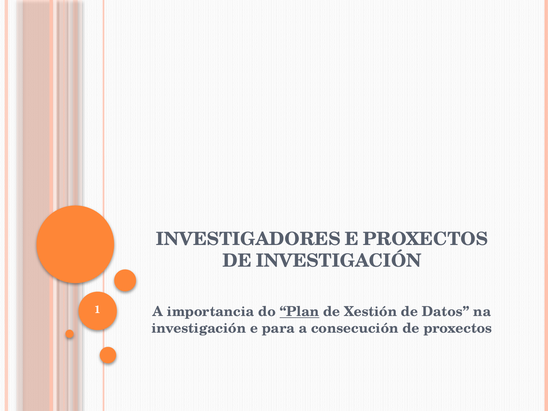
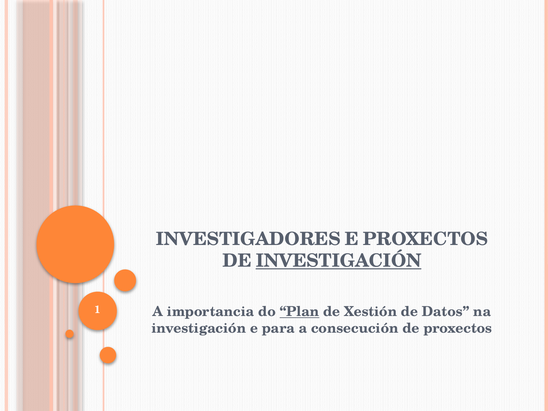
INVESTIGACIÓN underline: none -> present (339, 261)
